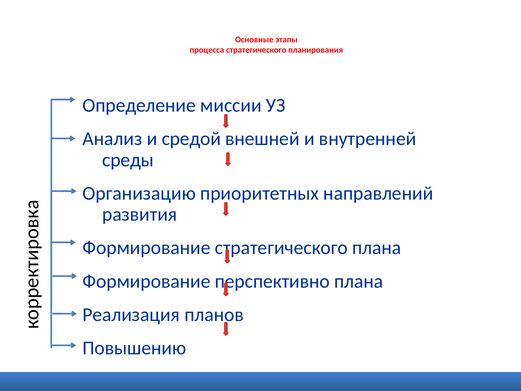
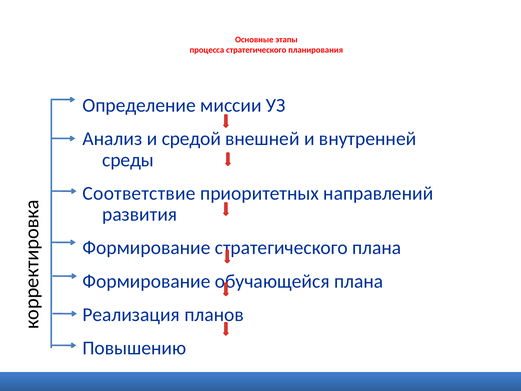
Организацию: Организацию -> Соответствие (139, 193)
перспективно: перспективно -> обучающейся (272, 281)
